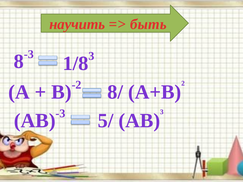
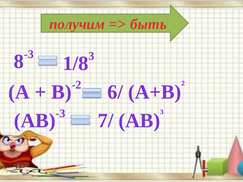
научить: научить -> получим (77, 24)
8/: 8/ -> 6/ (115, 92)
5/: 5/ -> 7/ (106, 121)
